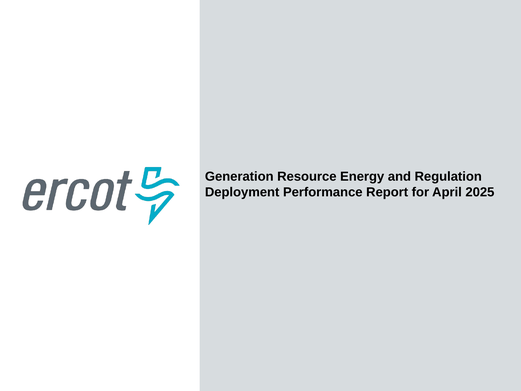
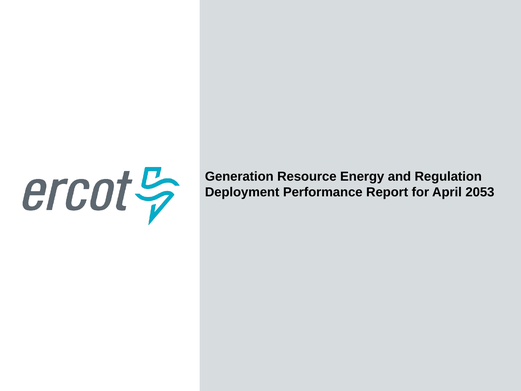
2025: 2025 -> 2053 (480, 192)
